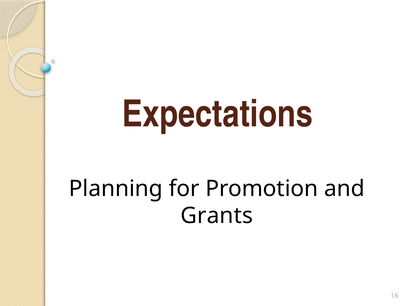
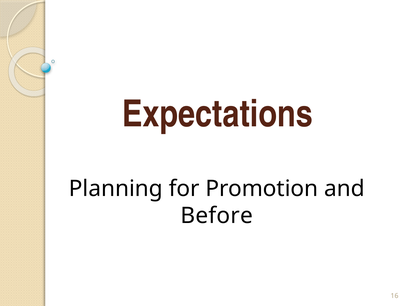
Grants: Grants -> Before (217, 216)
